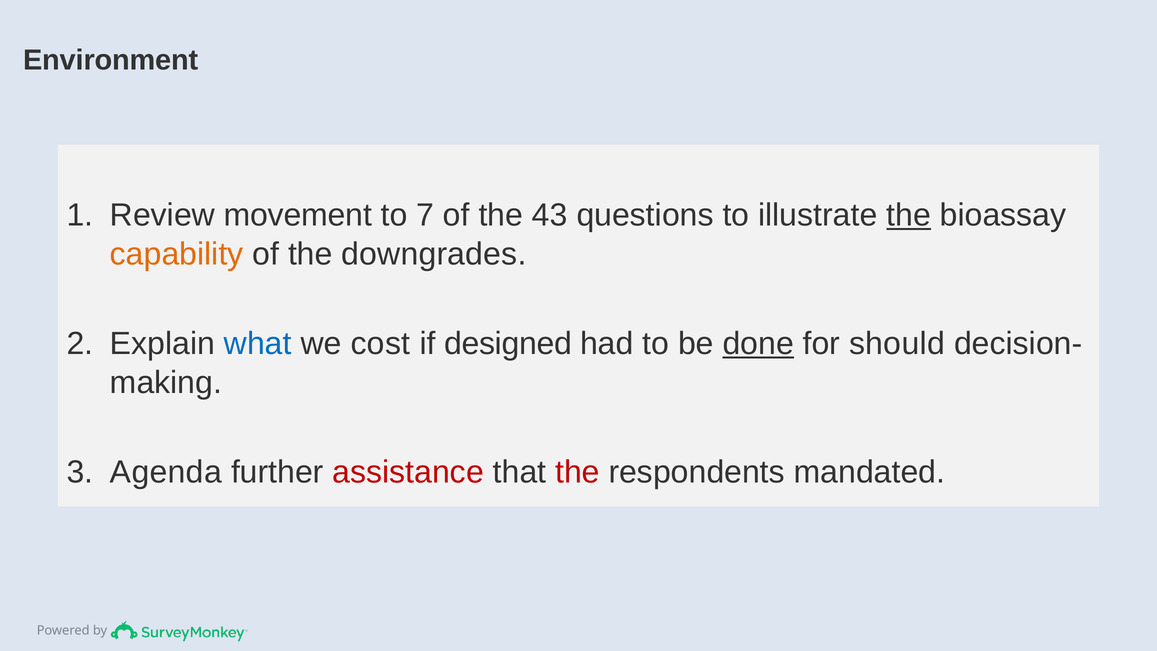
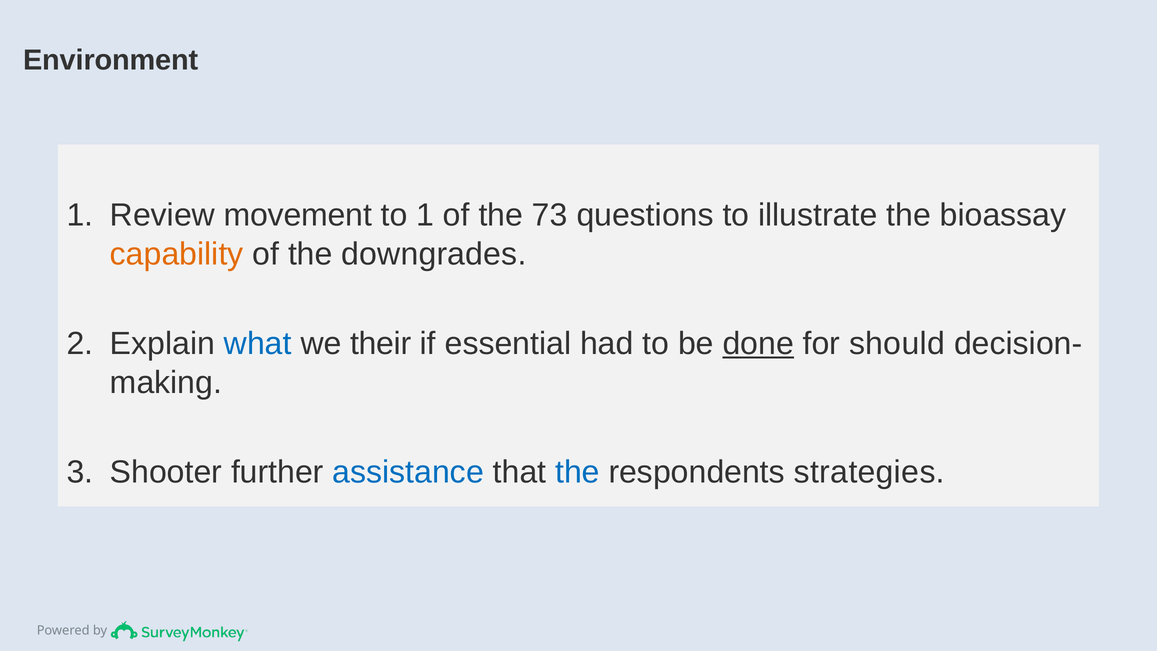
to 7: 7 -> 1 (425, 215)
43: 43 -> 73 (550, 215)
the underline: present -> none (909, 215)
cost: cost -> their (381, 344)
designed: designed -> essential (508, 344)
Agenda: Agenda -> Shooter (166, 472)
assistance colour: red -> blue (408, 472)
the colour: red -> blue (577, 472)
mandated: mandated -> strategies (869, 472)
